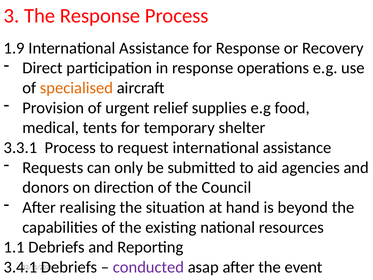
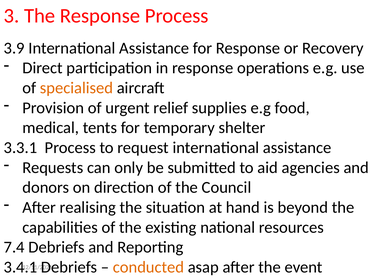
1.9: 1.9 -> 3.9 (14, 48)
1.1: 1.1 -> 7.4 (14, 247)
conducted colour: purple -> orange (149, 267)
